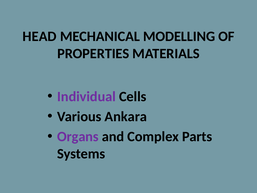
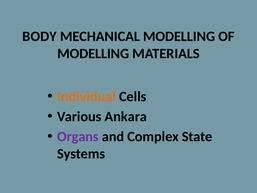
HEAD: HEAD -> BODY (40, 36)
PROPERTIES: PROPERTIES -> MODELLING (93, 53)
Individual colour: purple -> orange (87, 97)
Parts: Parts -> State (197, 136)
